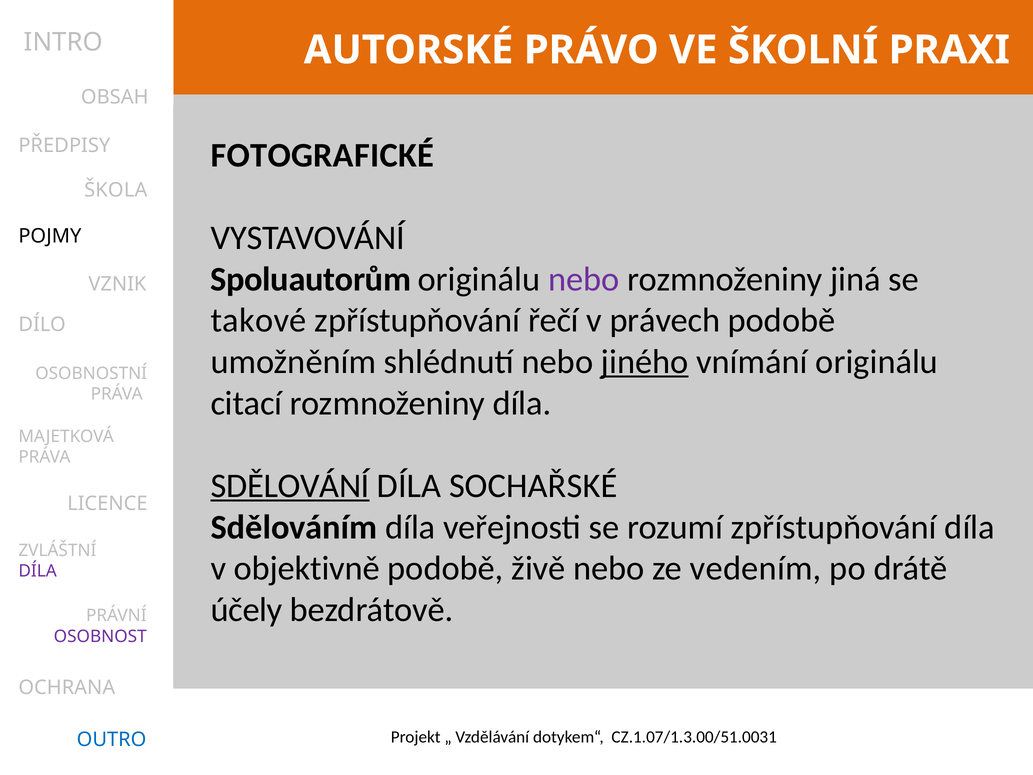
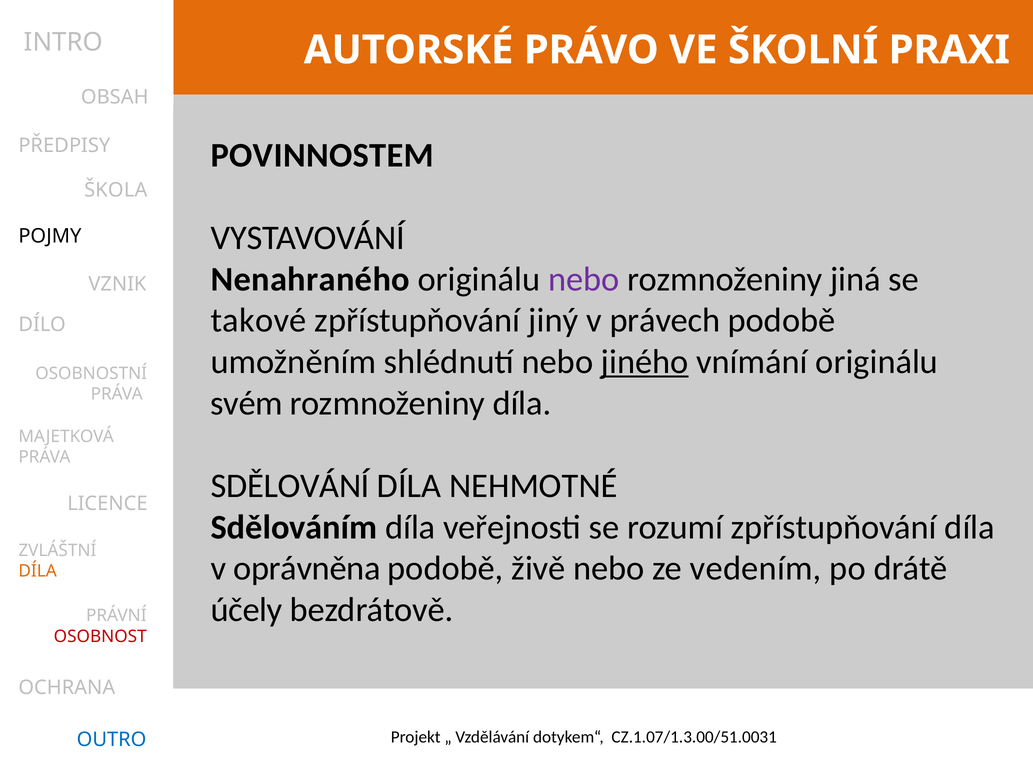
FOTOGRAFICKÉ: FOTOGRAFICKÉ -> POVINNOSTEM (322, 155)
Spoluautorům: Spoluautorům -> Nenahraného (310, 279)
řečí: řečí -> jiný (553, 320)
citací: citací -> svém (247, 403)
SDĚLOVÁNÍ underline: present -> none (290, 486)
SOCHAŘSKÉ: SOCHAŘSKÉ -> NEHMOTNÉ (533, 486)
objektivně: objektivně -> oprávněna (307, 568)
DÍLA colour: purple -> orange (38, 571)
OSOBNOST colour: purple -> red (100, 636)
